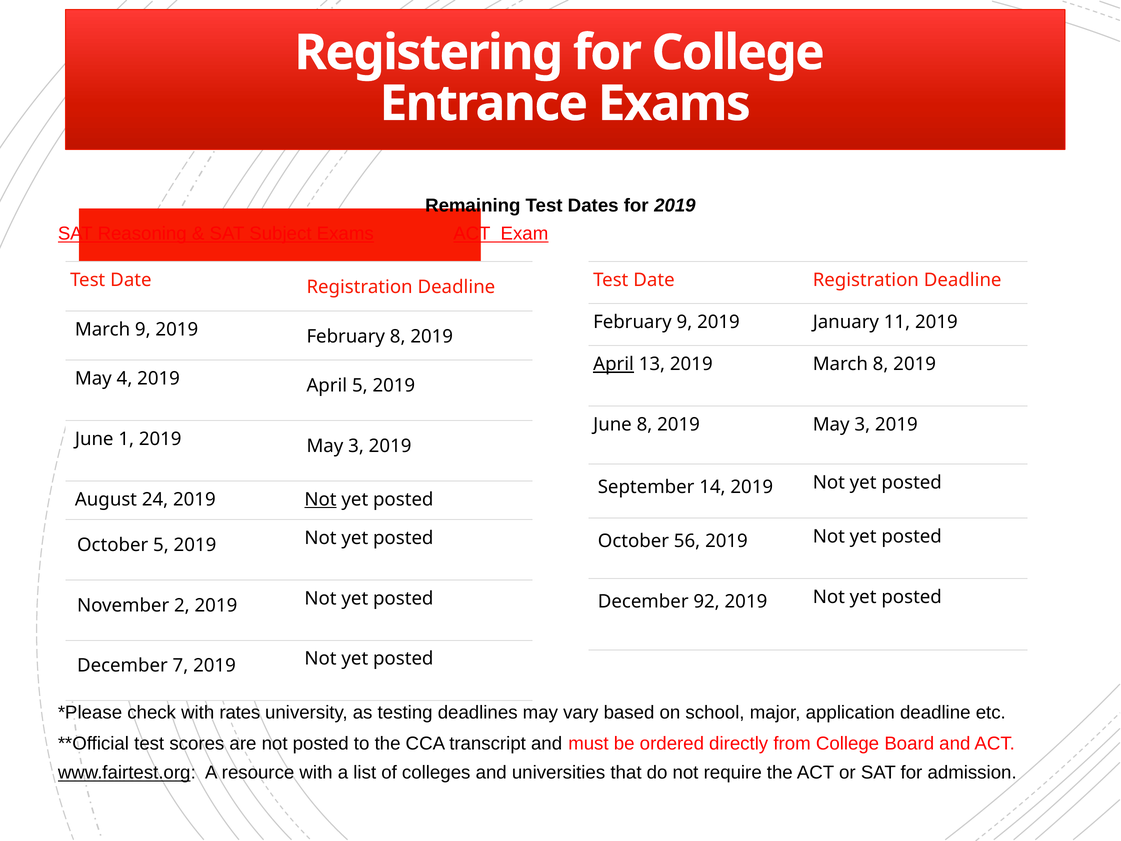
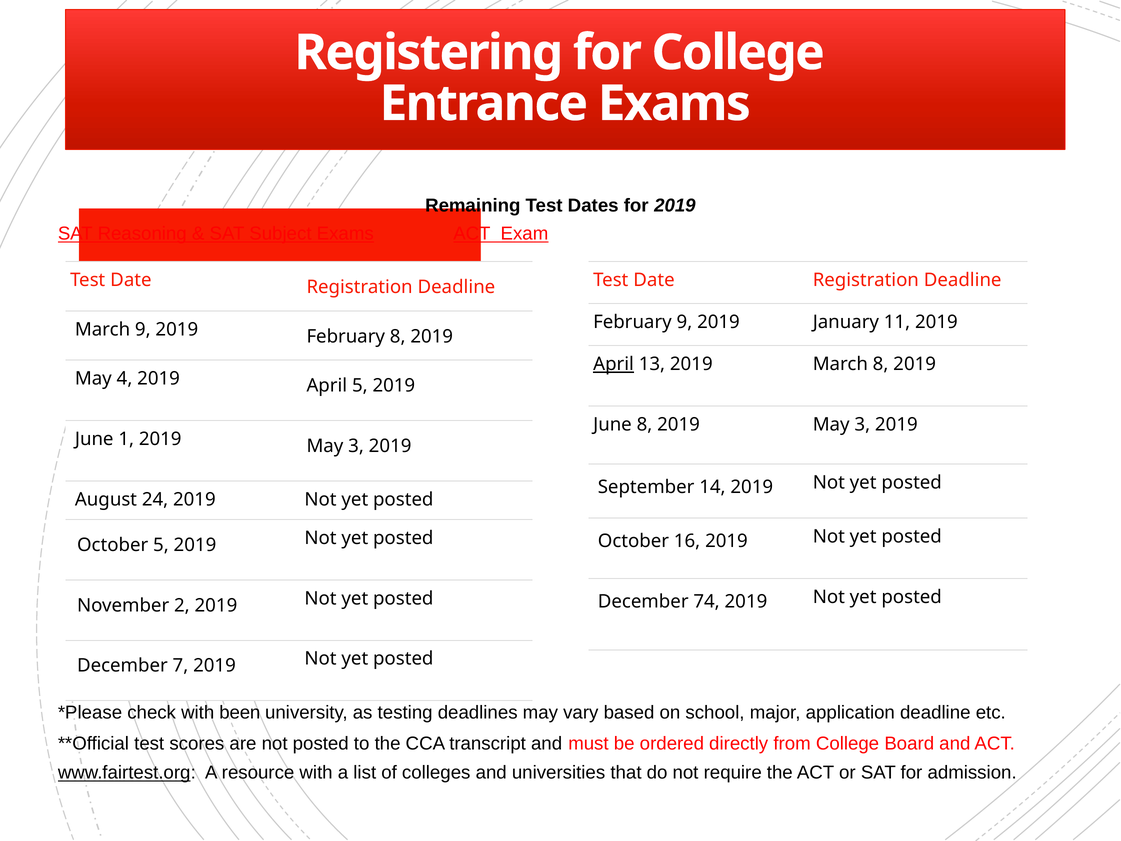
Not underline: present -> none (321, 499)
56: 56 -> 16 (687, 541)
92: 92 -> 74 (707, 601)
rates: rates -> been (240, 713)
